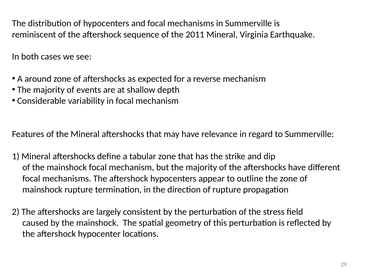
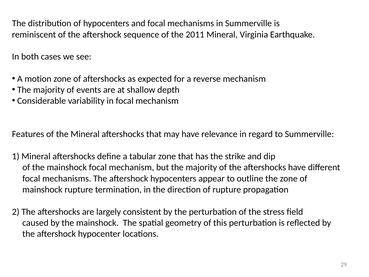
around: around -> motion (38, 79)
